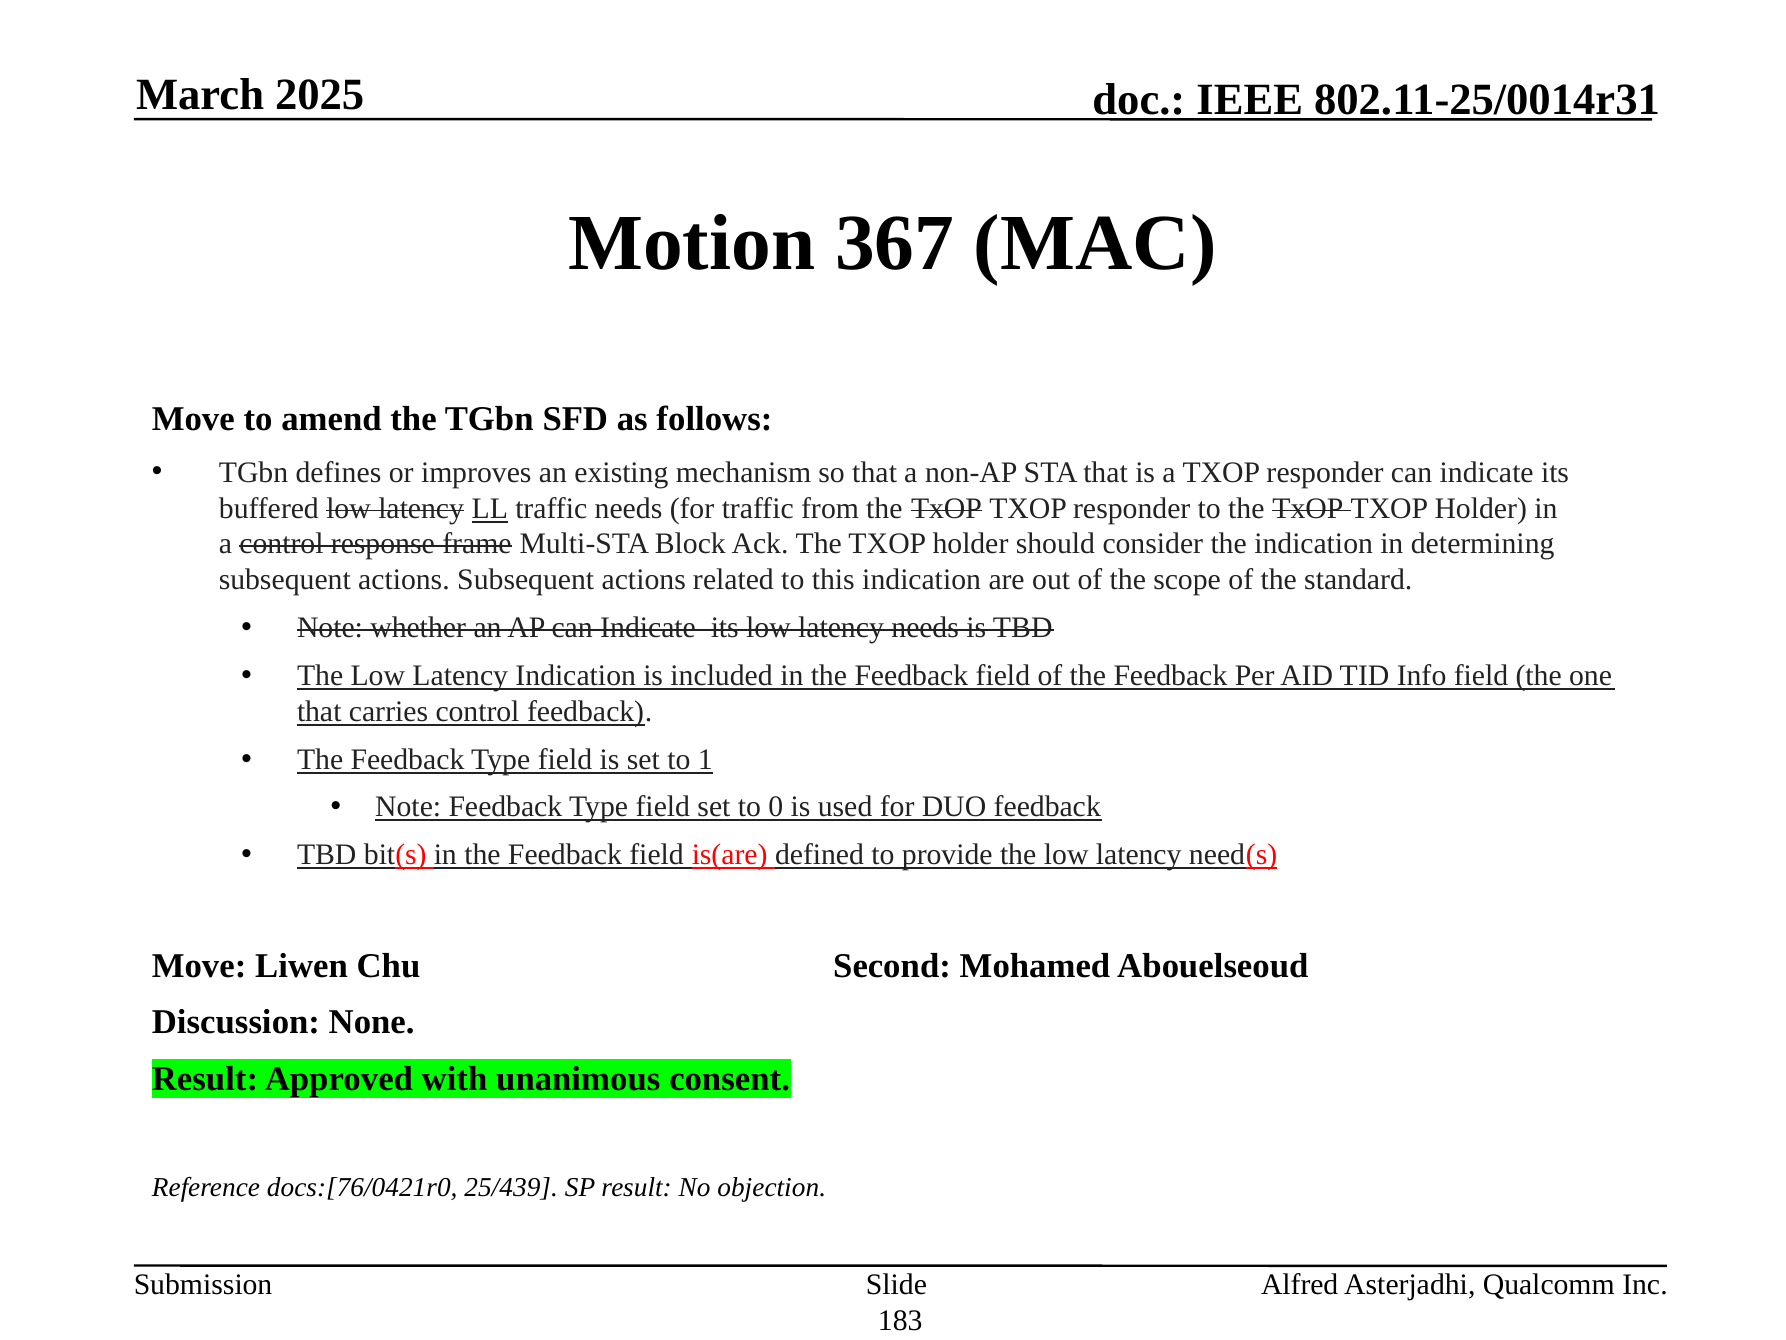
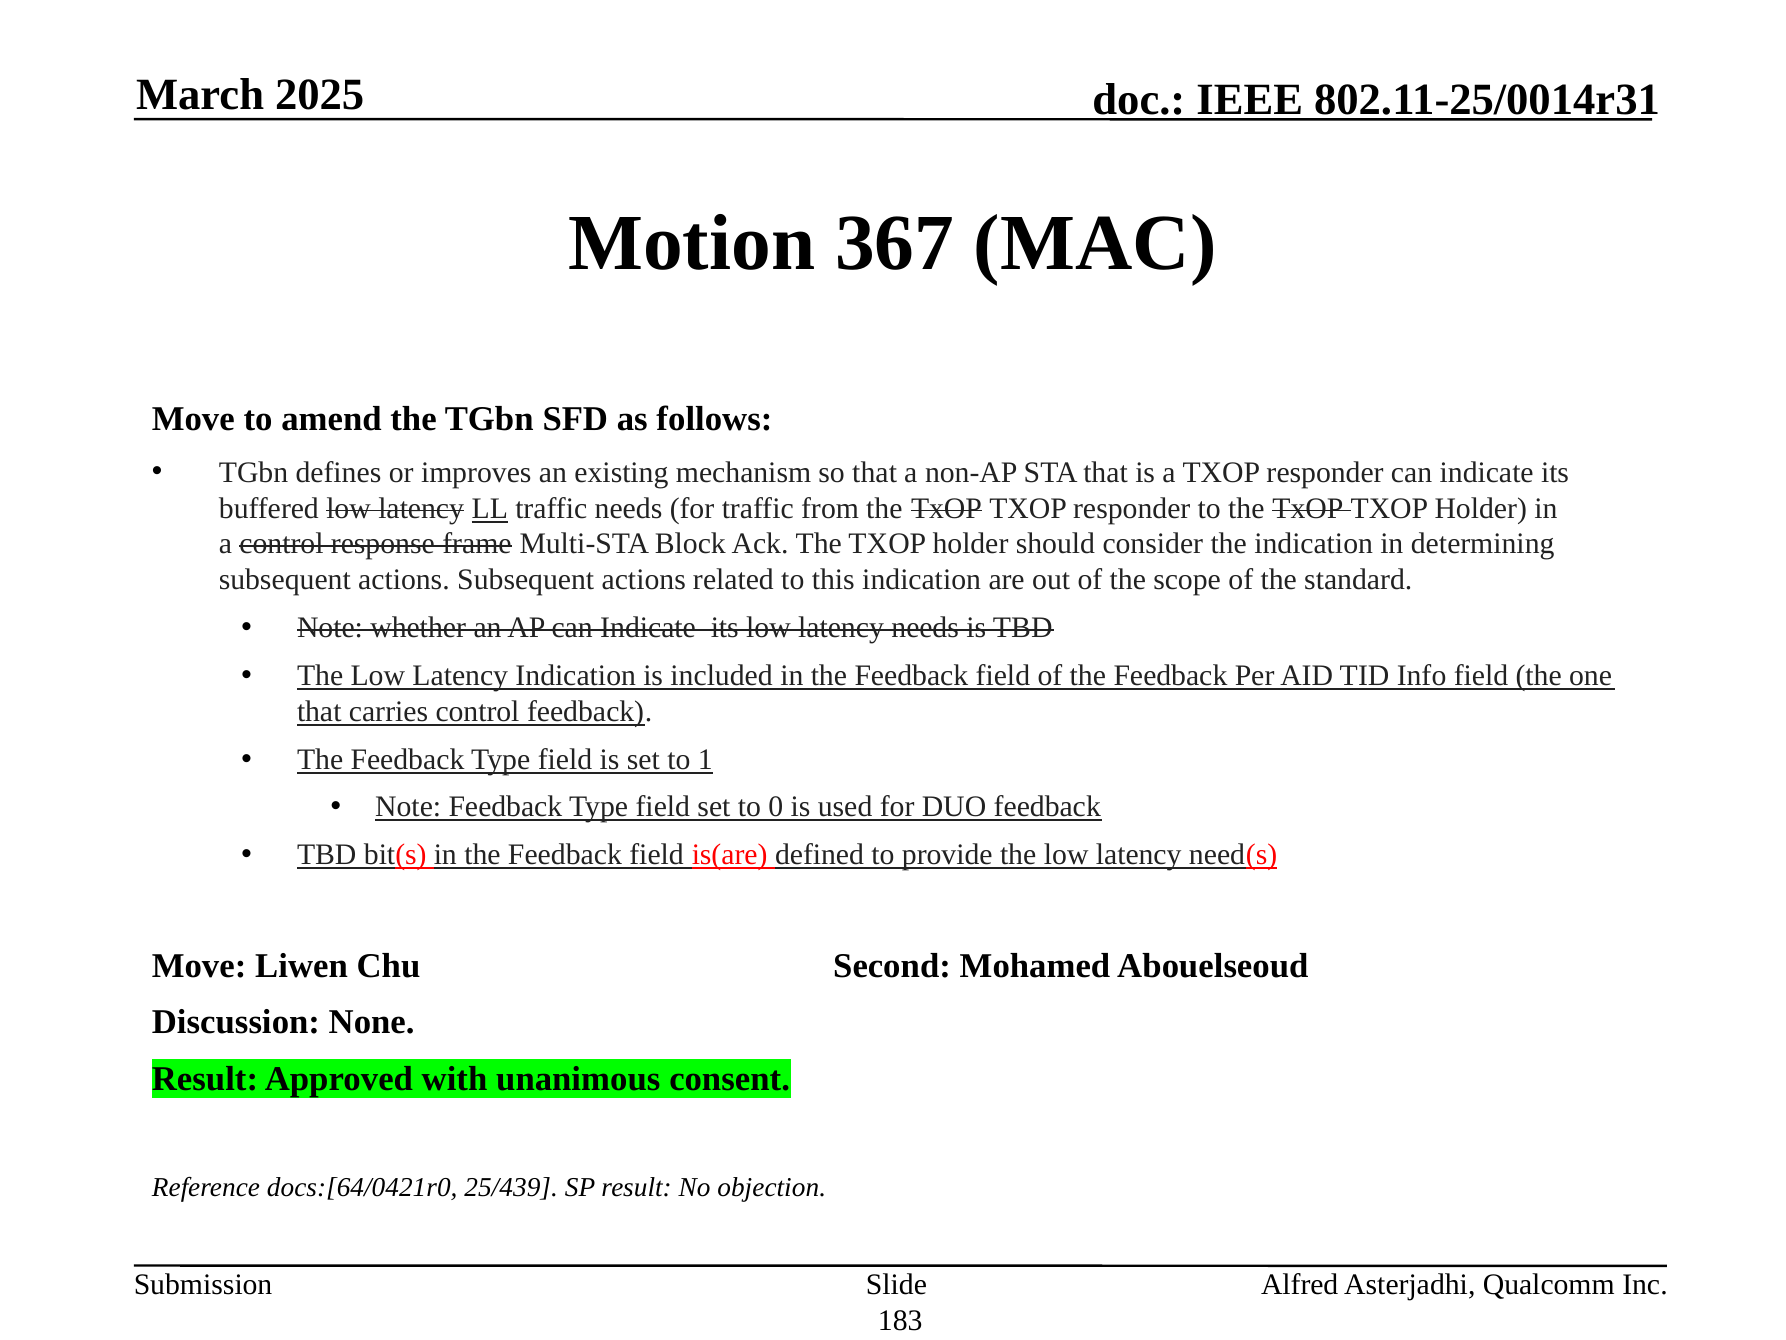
docs:[76/0421r0: docs:[76/0421r0 -> docs:[64/0421r0 (362, 1187)
